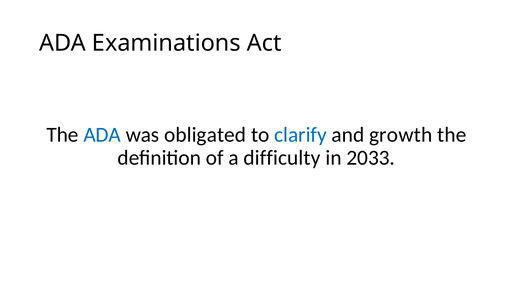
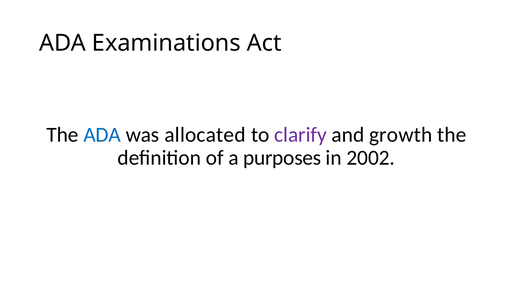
obligated: obligated -> allocated (205, 135)
clarify colour: blue -> purple (300, 135)
difficulty: difficulty -> purposes (282, 158)
2033: 2033 -> 2002 (371, 158)
